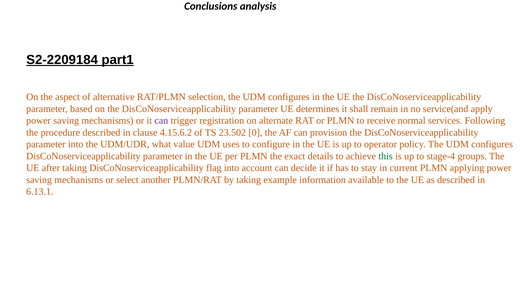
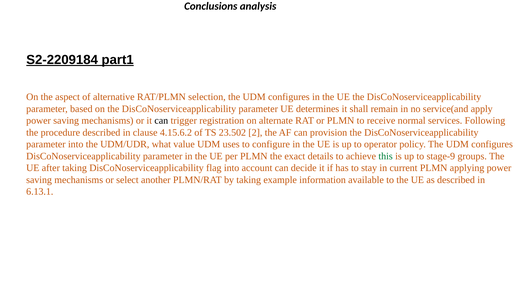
can colour: purple -> black (161, 121)
0: 0 -> 2 (255, 132)
stage-4: stage-4 -> stage-9 (441, 156)
